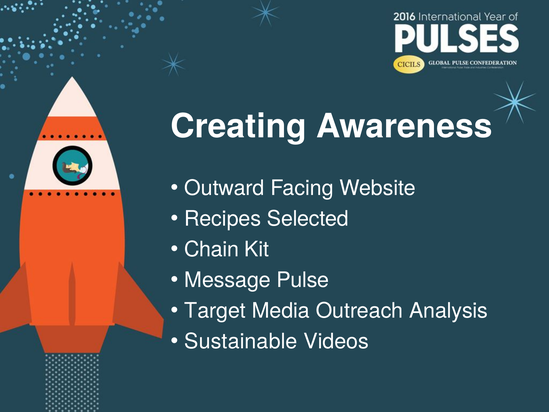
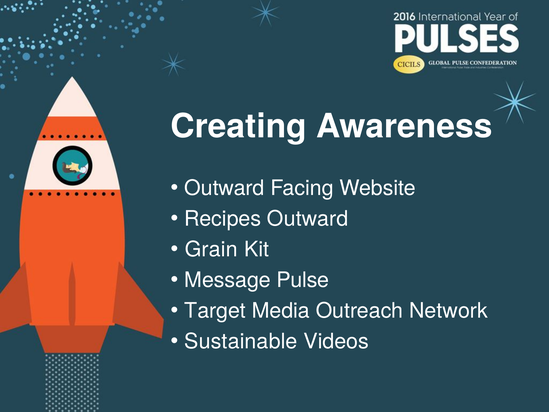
Recipes Selected: Selected -> Outward (308, 219)
Chain: Chain -> Grain (211, 249)
Analysis: Analysis -> Network (448, 310)
